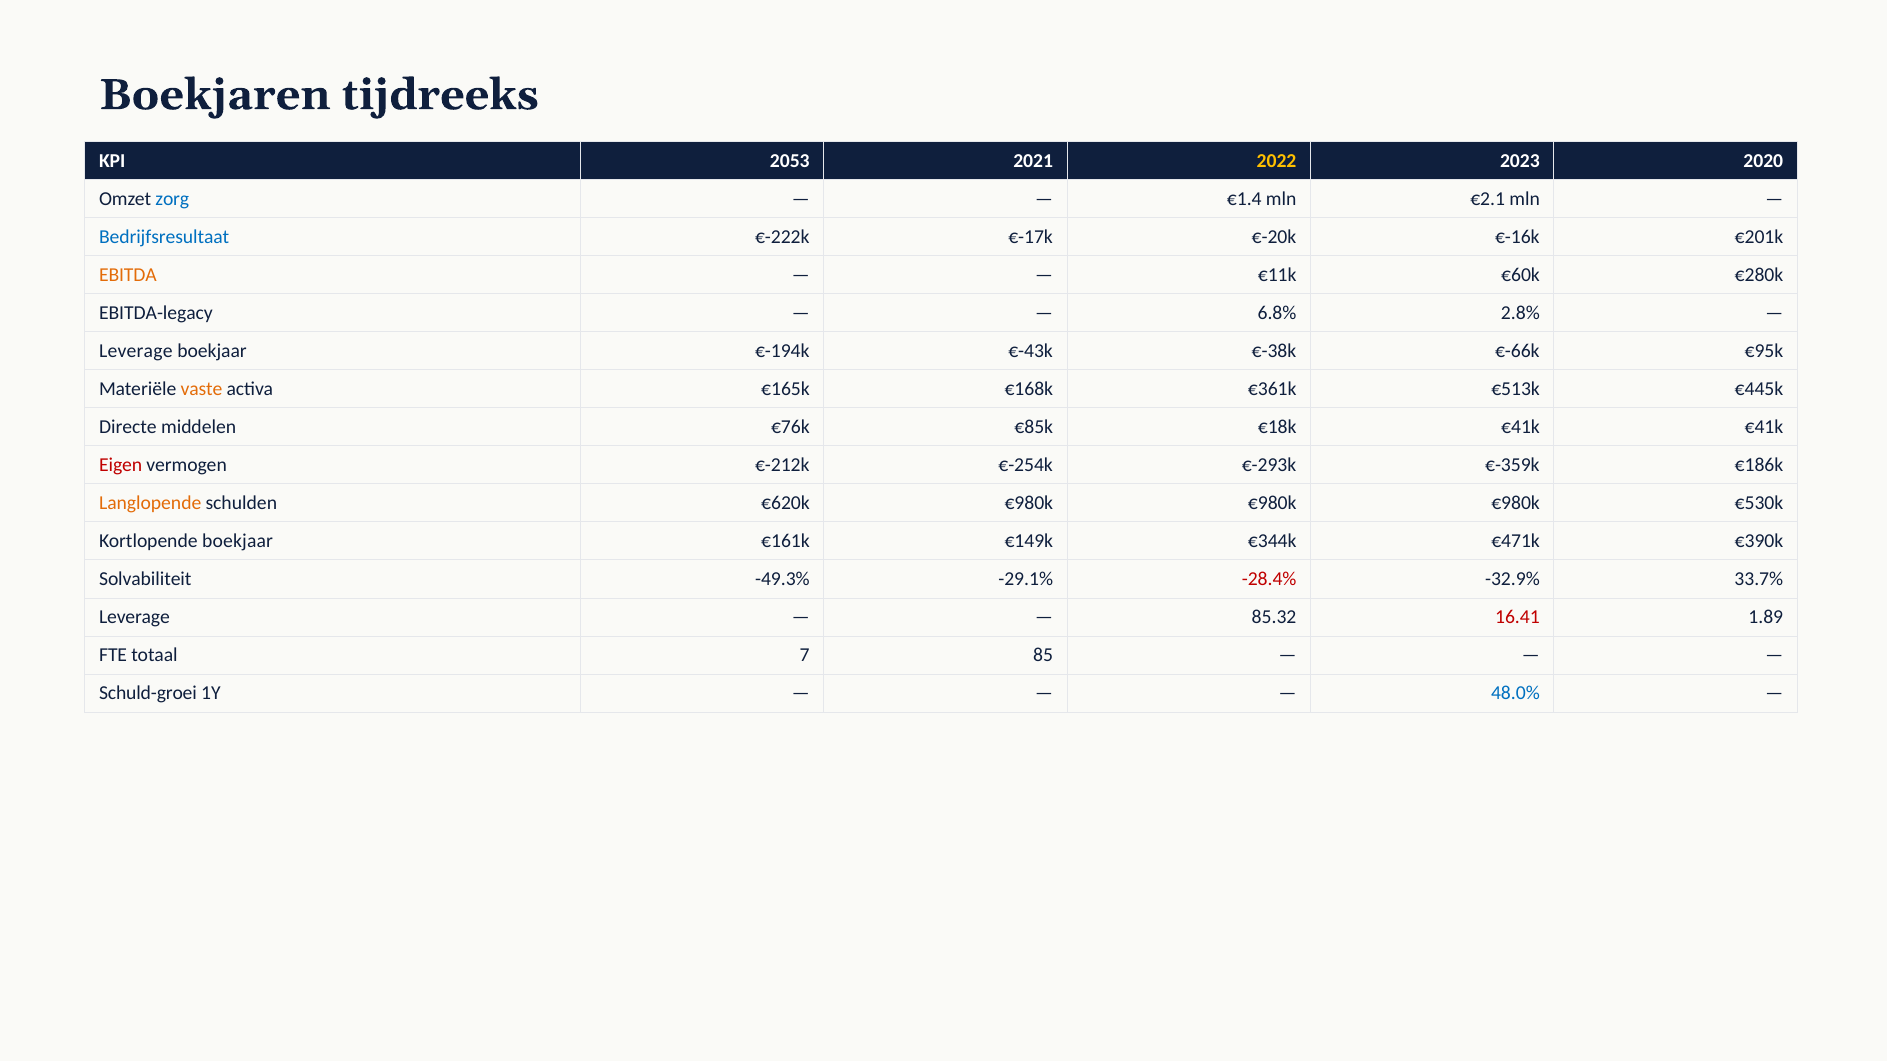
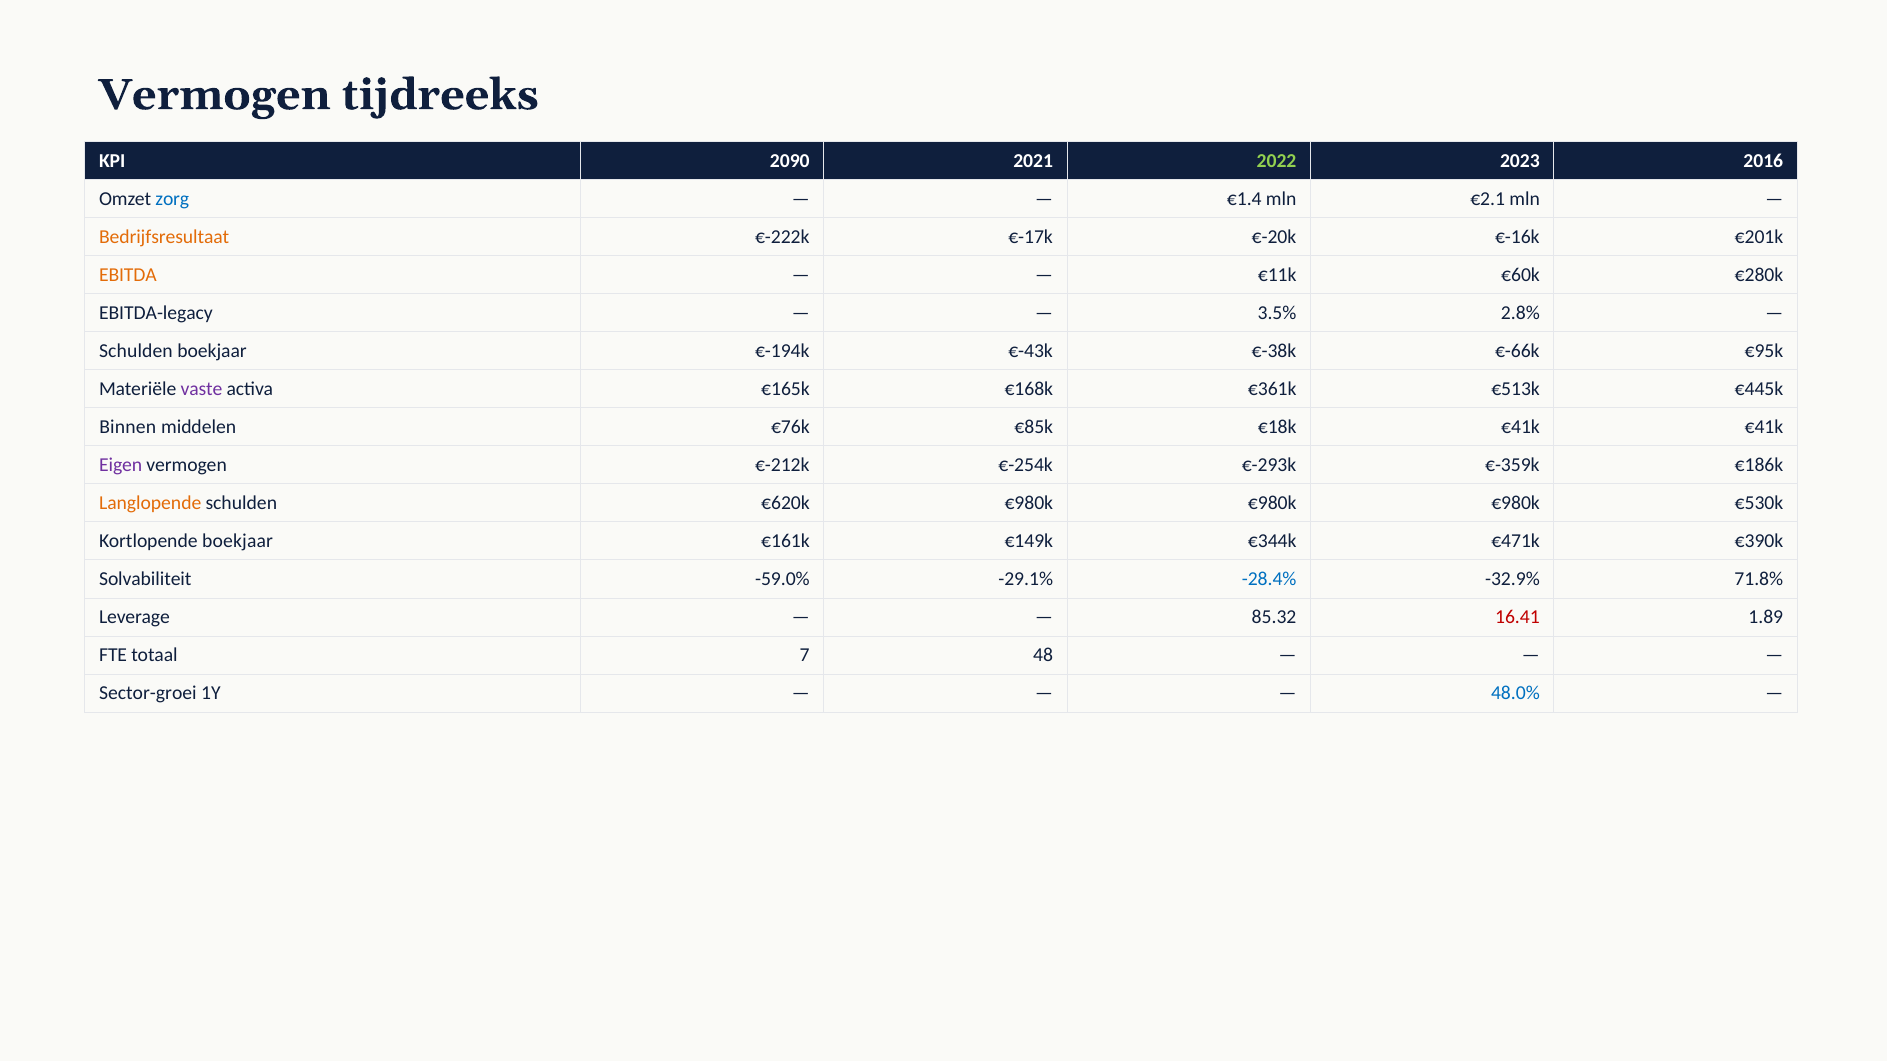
Boekjaren: Boekjaren -> Vermogen (215, 95)
2053: 2053 -> 2090 (790, 161)
2022 colour: yellow -> light green (1277, 161)
2020: 2020 -> 2016 (1763, 161)
Bedrijfsresultaat colour: blue -> orange (164, 237)
6.8%: 6.8% -> 3.5% (1277, 313)
Leverage: Leverage -> Schulden (136, 351)
vaste colour: orange -> purple (202, 389)
Directe: Directe -> Binnen (128, 427)
Eigen colour: red -> purple (121, 465)
-49.3%: -49.3% -> -59.0% (782, 579)
-28.4% colour: red -> blue (1269, 579)
33.7%: 33.7% -> 71.8% (1759, 579)
85: 85 -> 48 (1043, 655)
Schuld-groei: Schuld-groei -> Sector-groei (148, 693)
